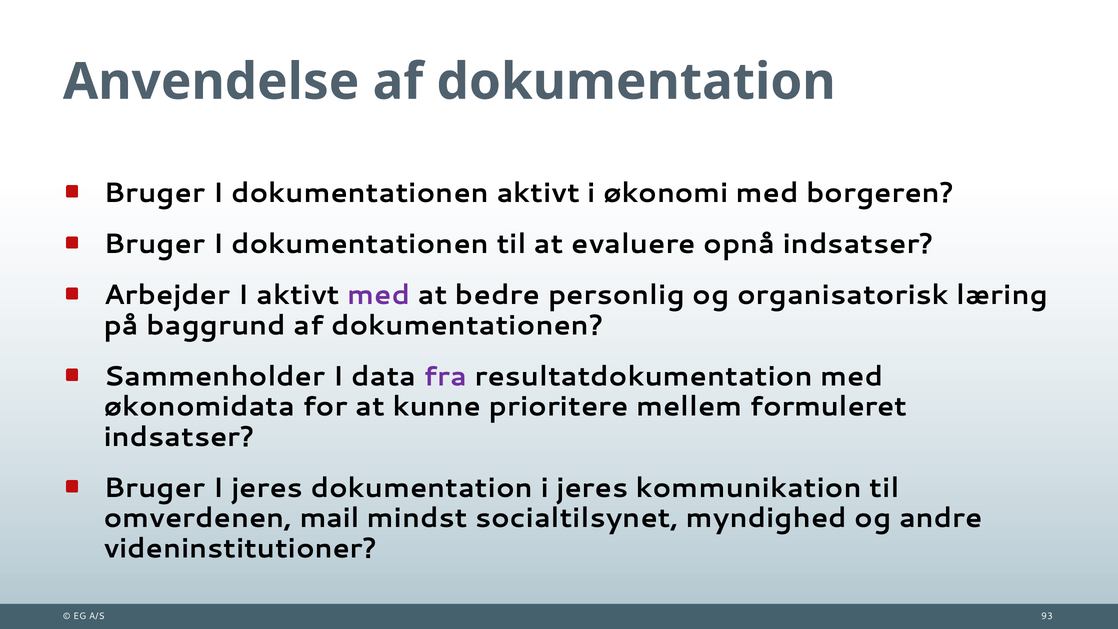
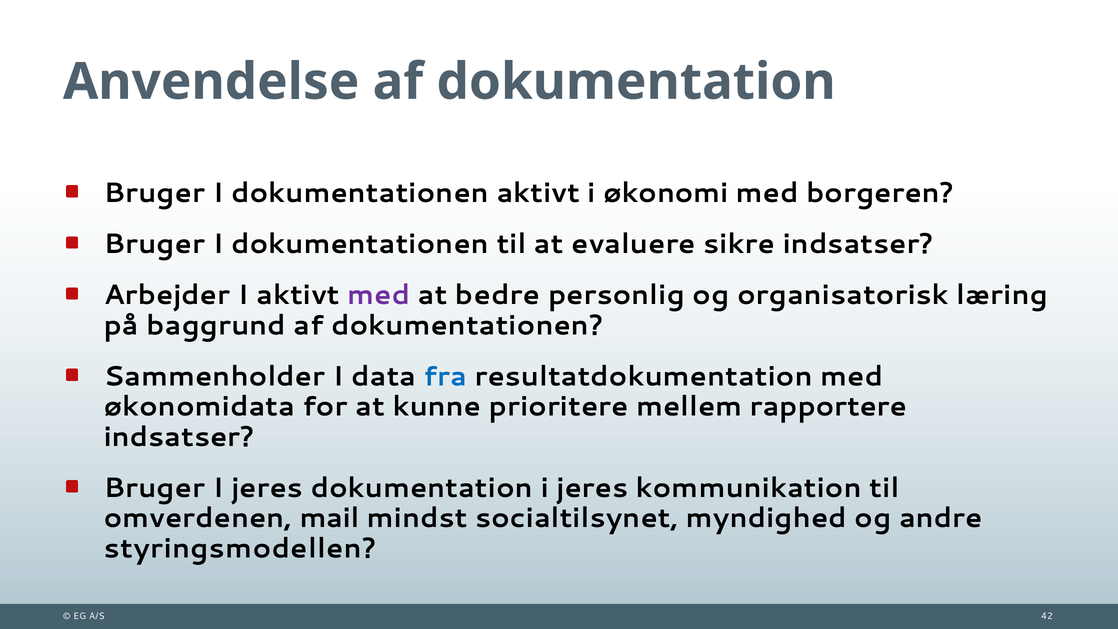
opnå: opnå -> sikre (739, 244)
fra colour: purple -> blue (446, 376)
formuleret: formuleret -> rapportere (828, 407)
videninstitutioner: videninstitutioner -> styringsmodellen (240, 548)
93: 93 -> 42 (1047, 616)
